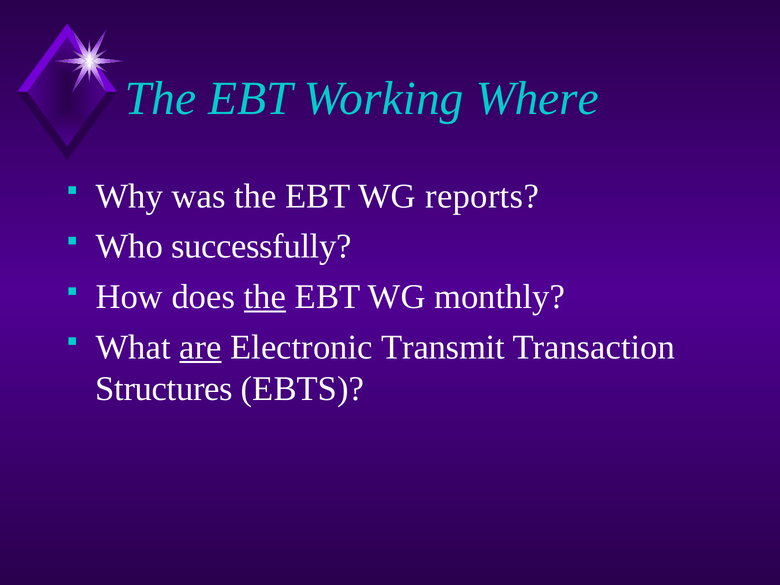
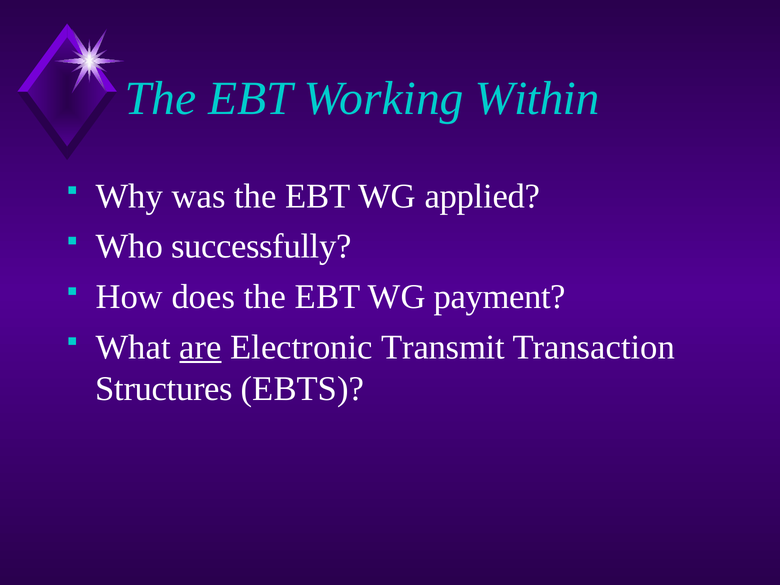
Where: Where -> Within (537, 98)
reports: reports -> applied (482, 196)
the underline: present -> none (265, 297)
monthly: monthly -> payment (500, 297)
